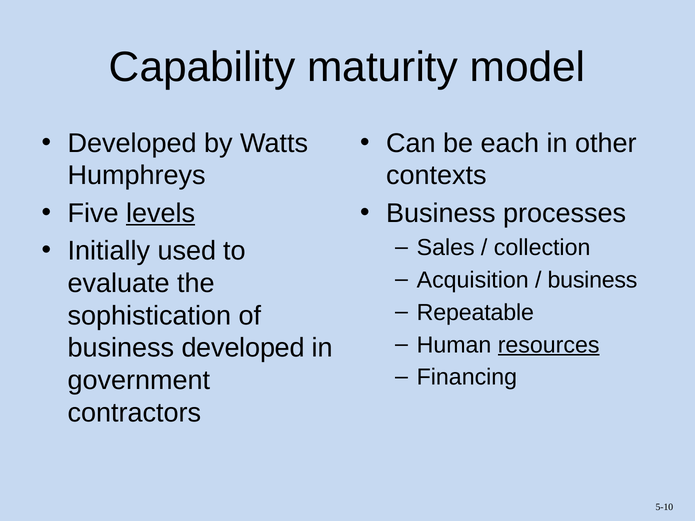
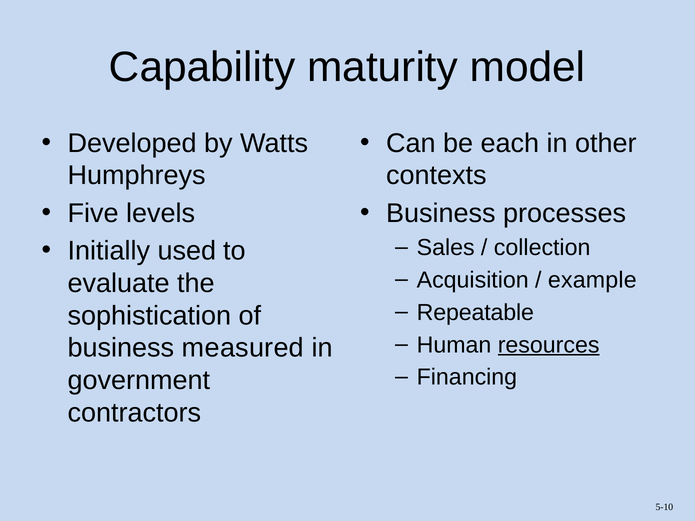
levels underline: present -> none (161, 213)
business: business -> example (592, 280)
business developed: developed -> measured (243, 348)
